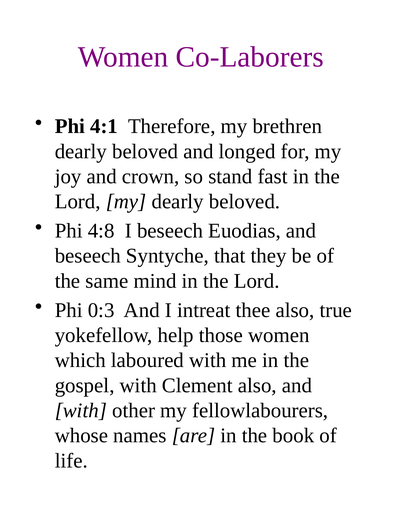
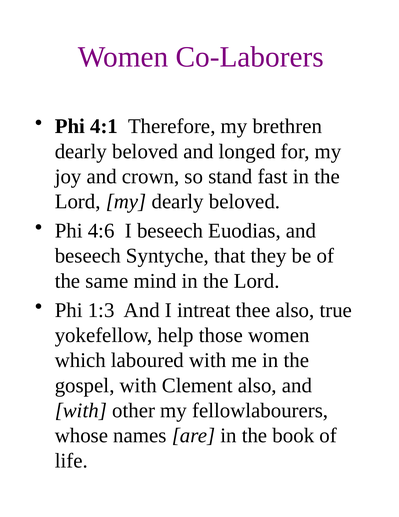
4:8: 4:8 -> 4:6 (101, 230)
0:3: 0:3 -> 1:3 (101, 310)
